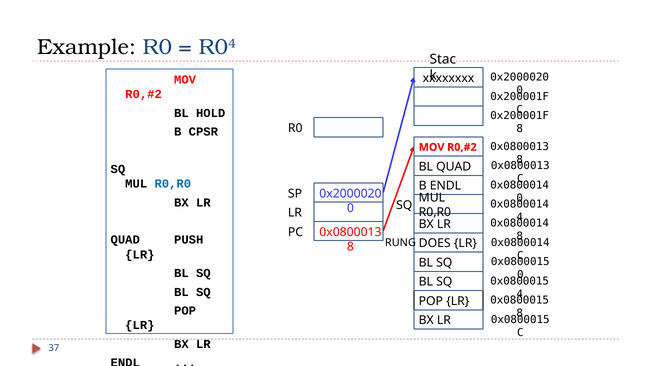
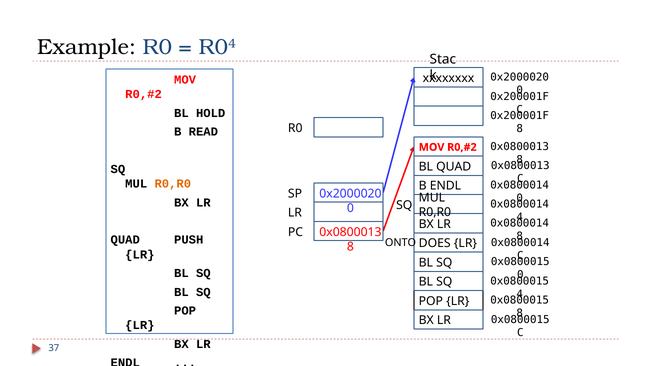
CPSR: CPSR -> READ (203, 132)
R0,R0 colour: blue -> orange (173, 184)
RUNG: RUNG -> ONTO (400, 243)
